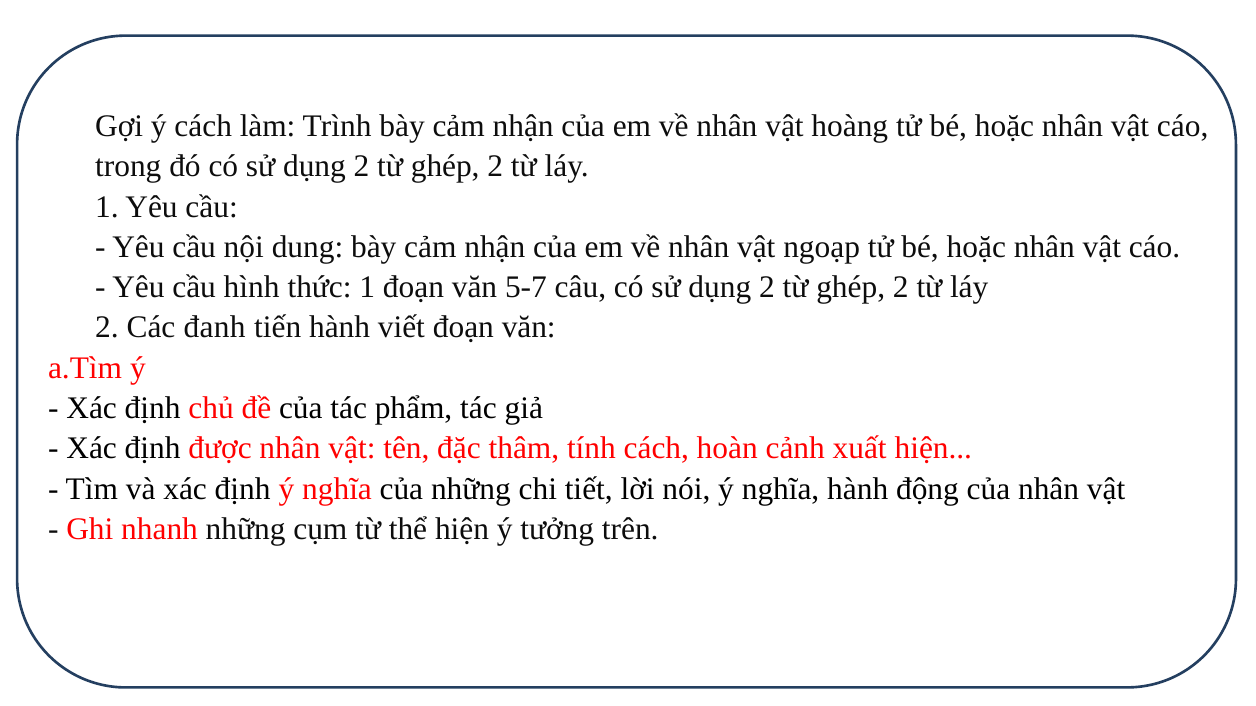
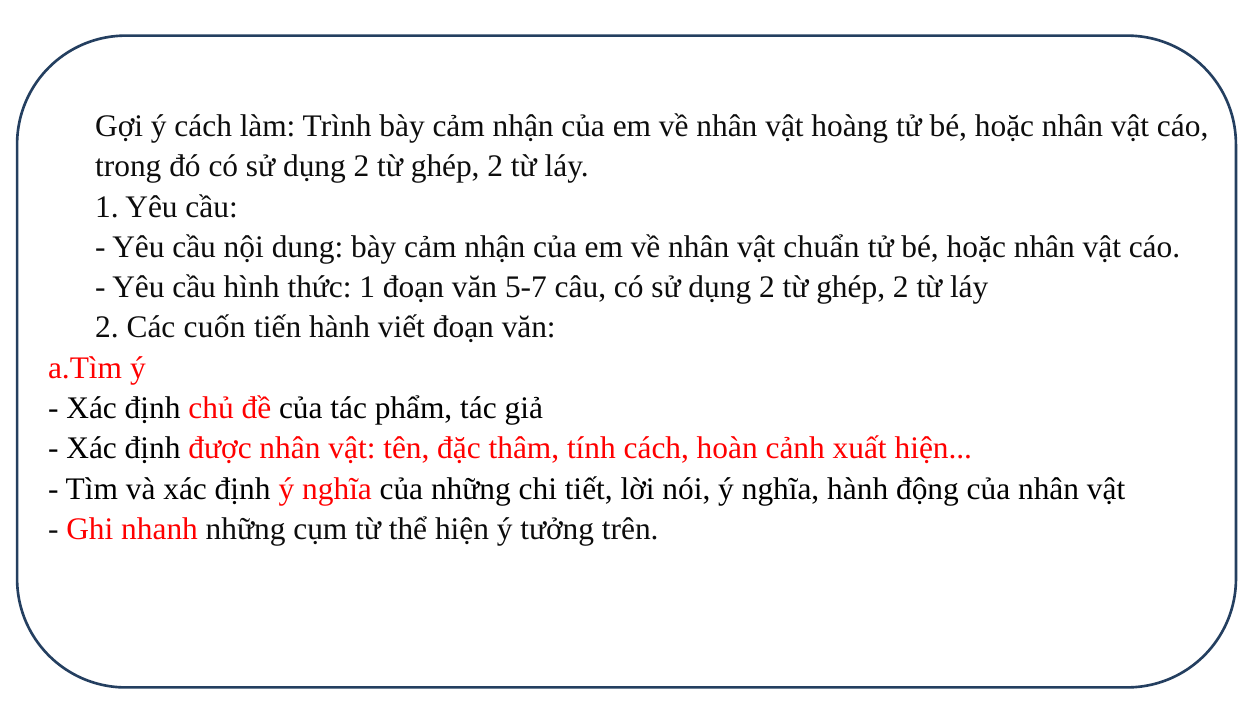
ngoạp: ngoạp -> chuẩn (821, 247)
đanh: đanh -> cuốn (215, 328)
